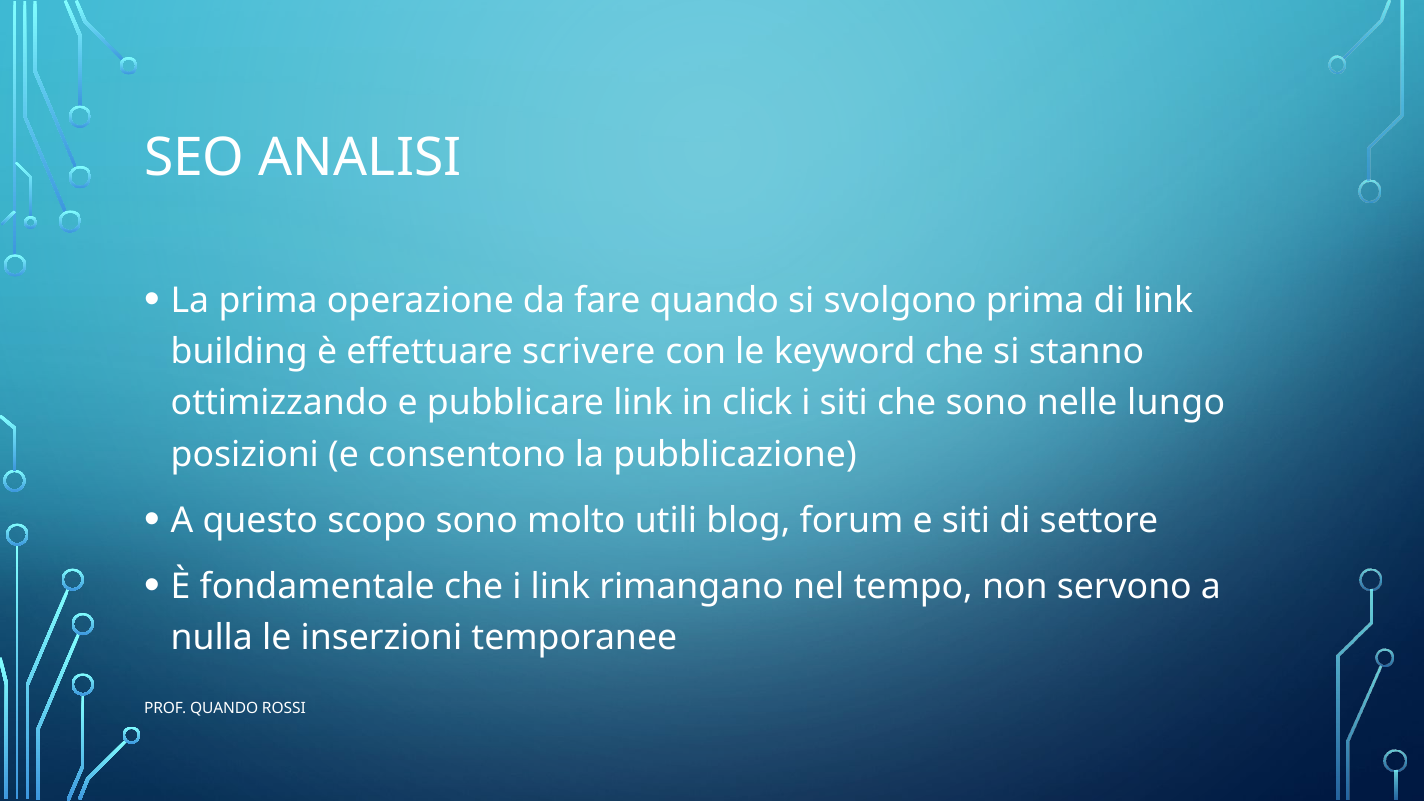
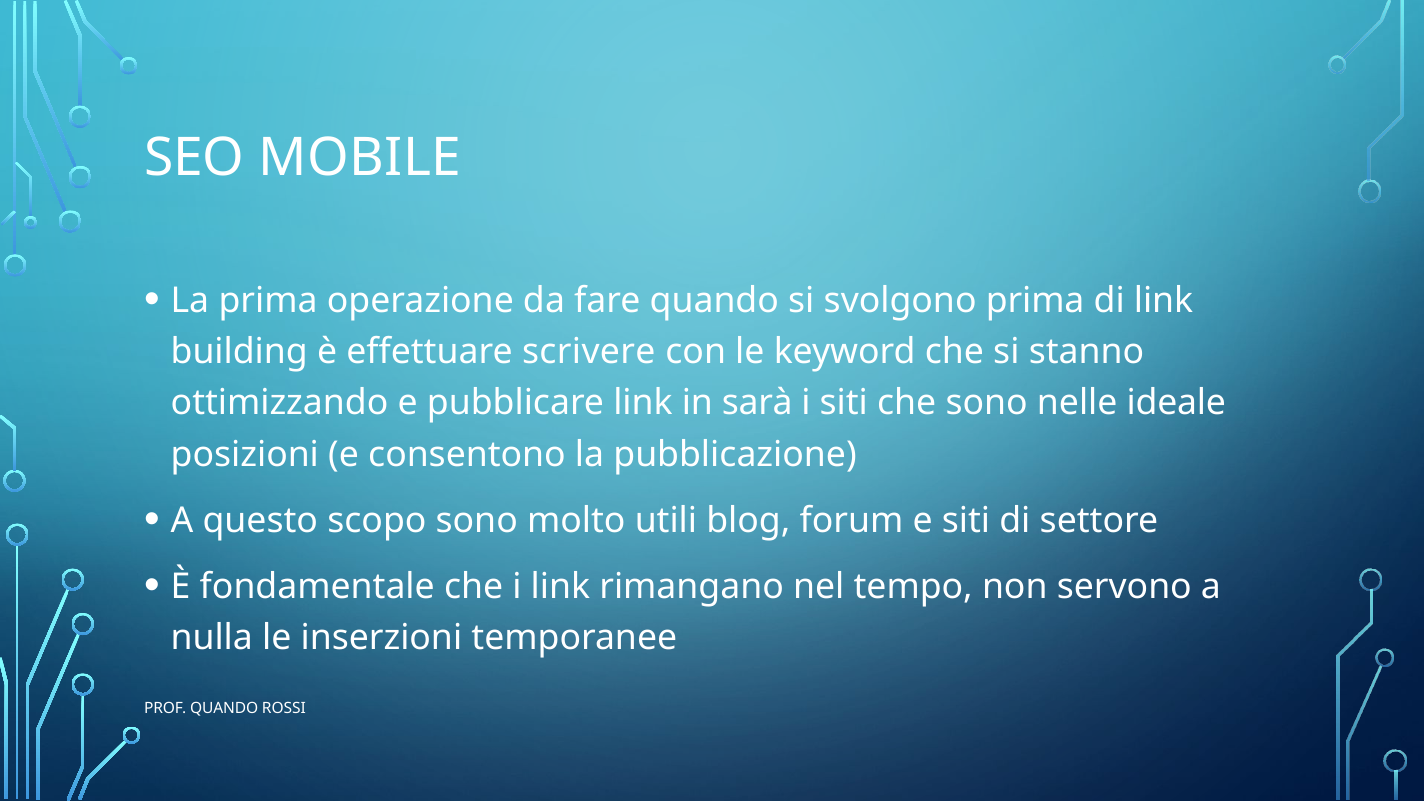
ANALISI: ANALISI -> MOBILE (360, 158)
click: click -> sarà (757, 403)
lungo: lungo -> ideale (1176, 403)
